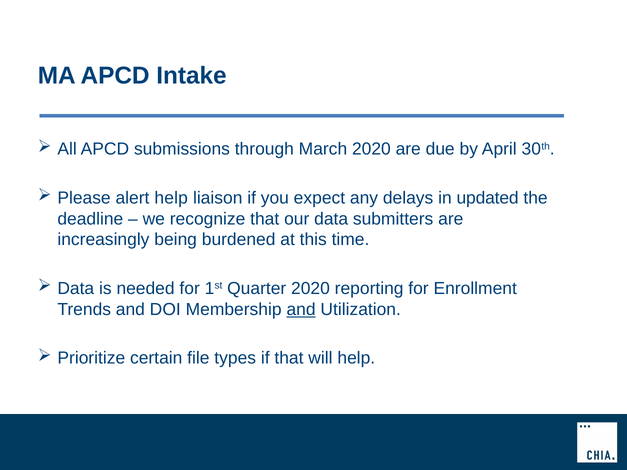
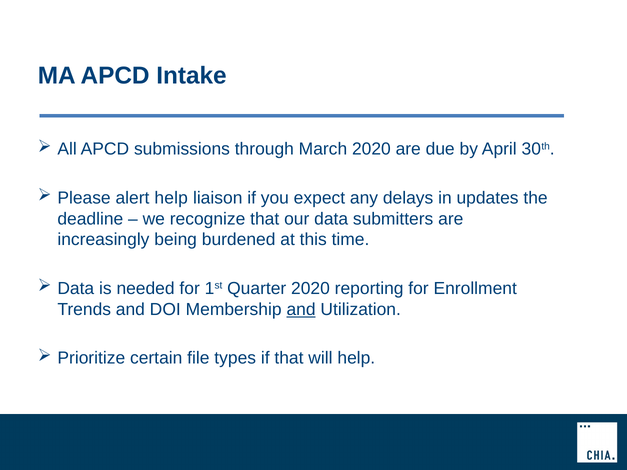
updated: updated -> updates (488, 198)
